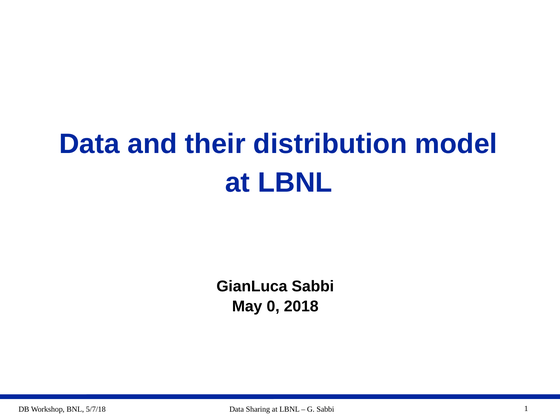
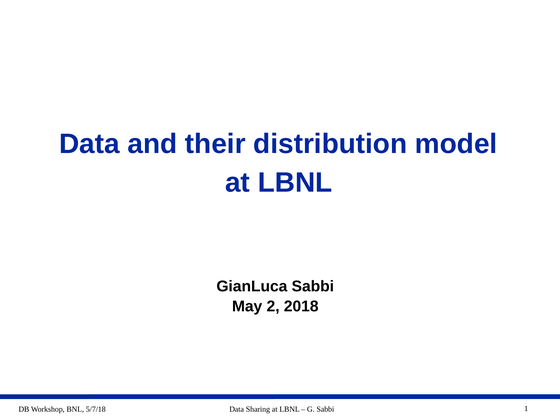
0: 0 -> 2 (273, 306)
